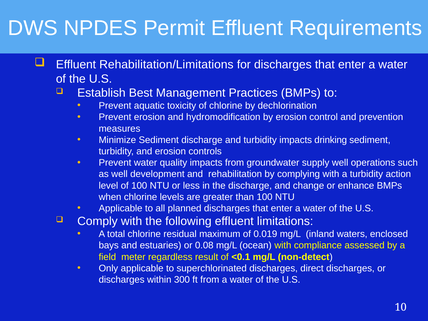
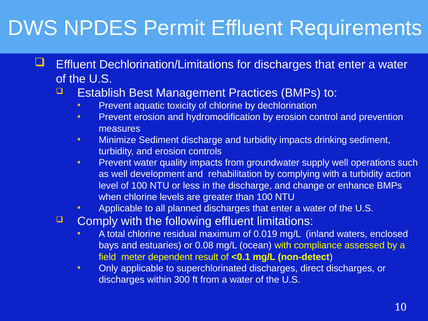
Rehabilitation/Limitations: Rehabilitation/Limitations -> Dechlorination/Limitations (166, 65)
regardless: regardless -> dependent (170, 257)
